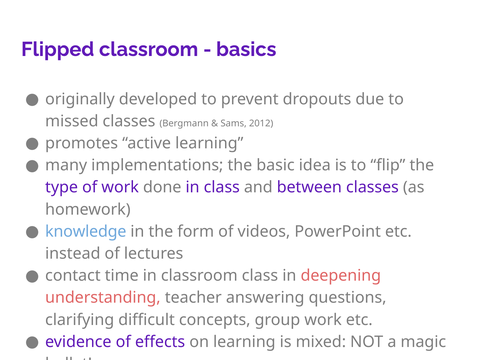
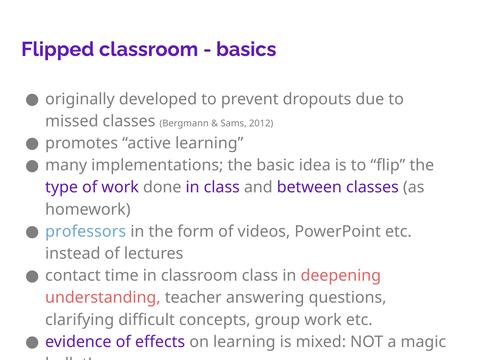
knowledge: knowledge -> professors (86, 231)
